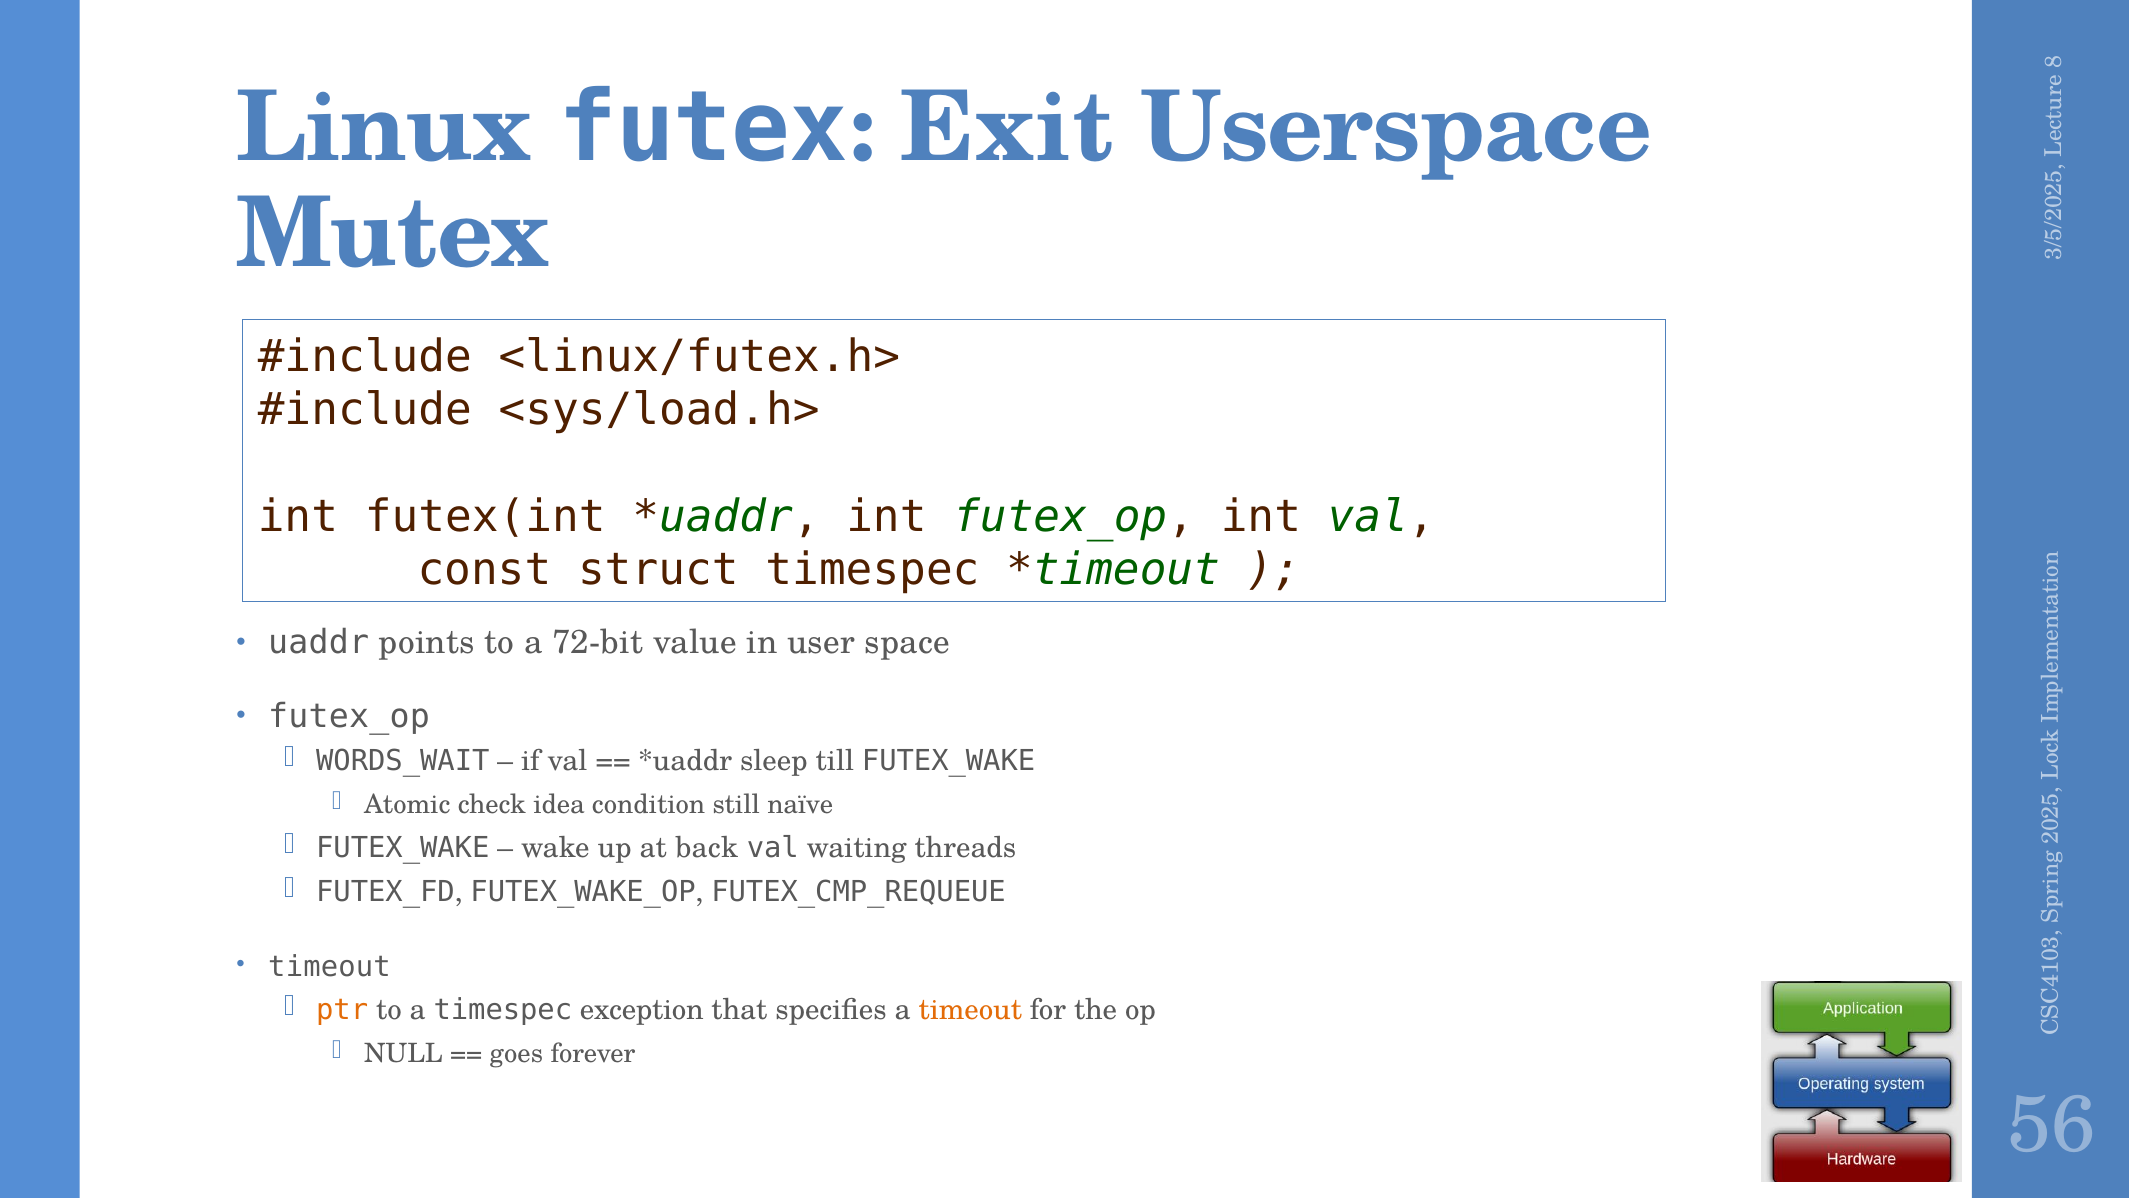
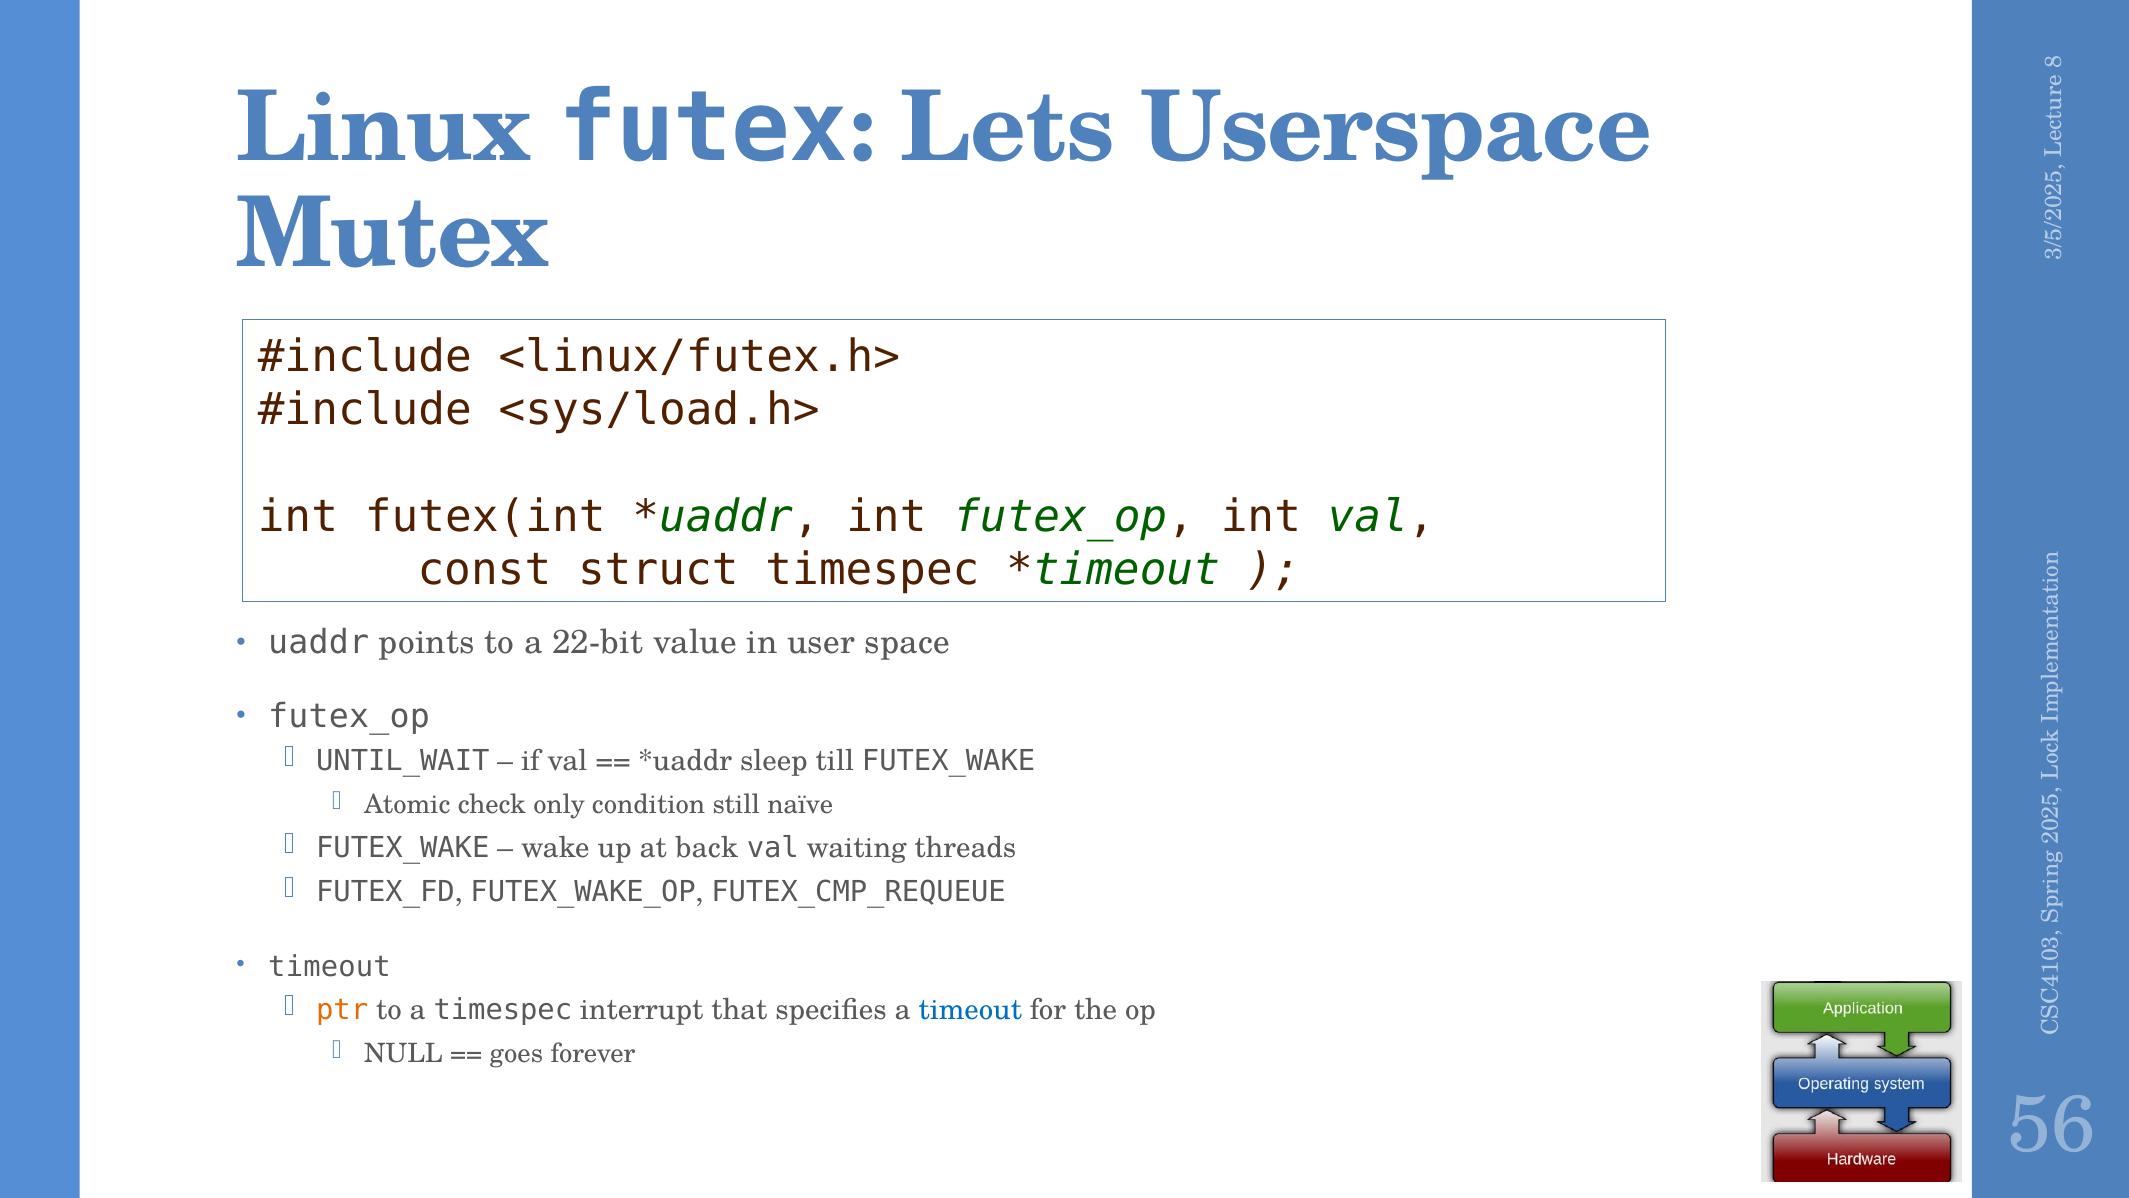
Exit: Exit -> Lets (1008, 129)
72-bit: 72-bit -> 22-bit (598, 642)
WORDS_WAIT: WORDS_WAIT -> UNTIL_WAIT (403, 761)
idea: idea -> only (559, 804)
exception: exception -> interrupt (642, 1010)
timeout colour: orange -> blue (970, 1010)
